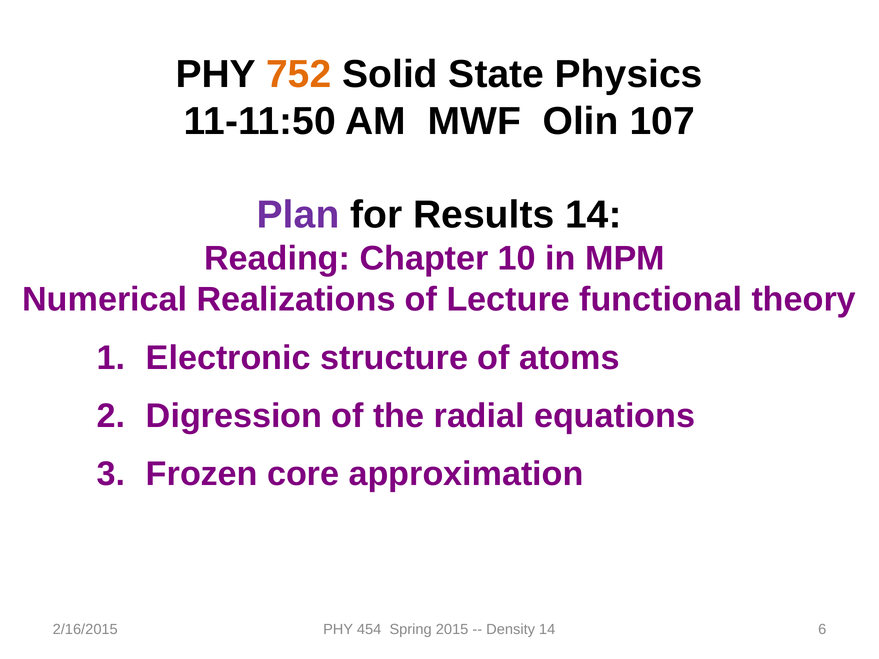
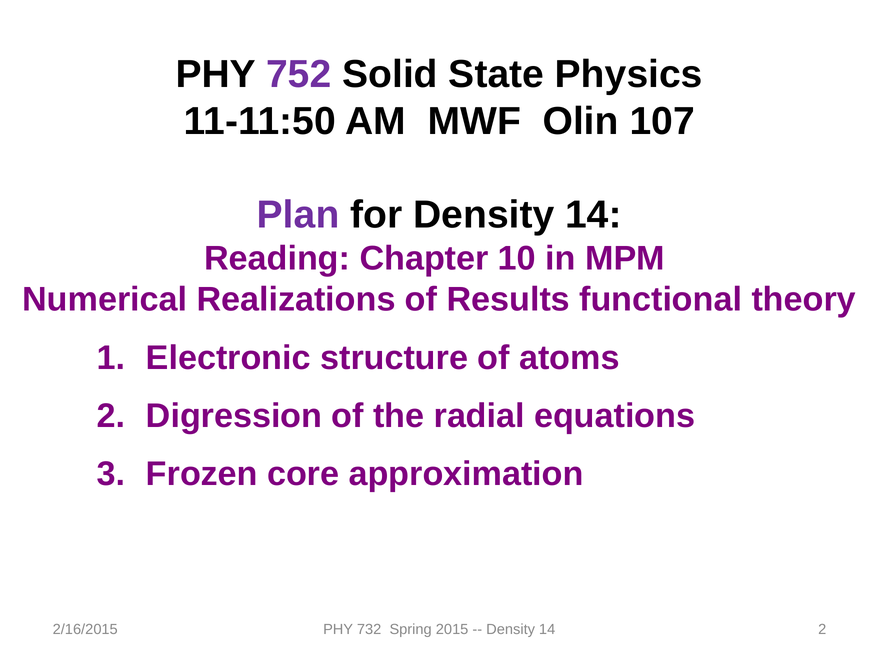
752 colour: orange -> purple (299, 74)
for Results: Results -> Density (484, 215)
Lecture: Lecture -> Results (508, 300)
454: 454 -> 732 (369, 630)
14 6: 6 -> 2 (822, 630)
